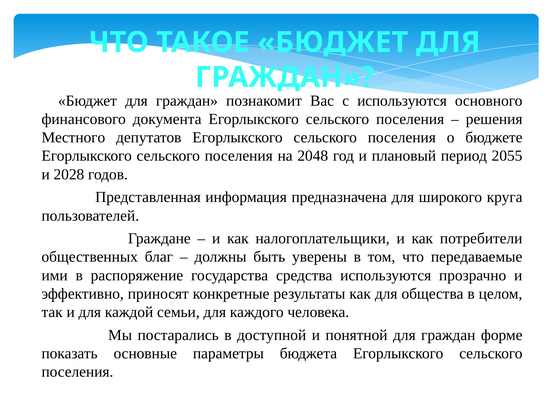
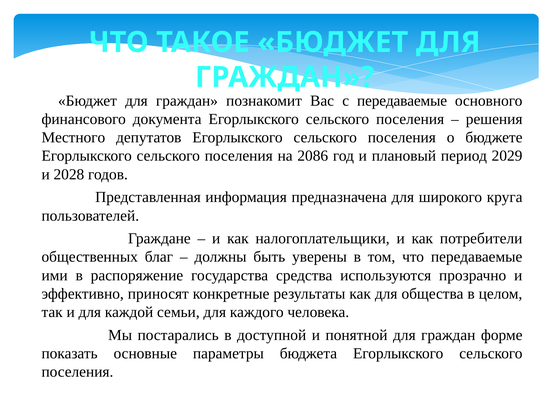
используются: используются -> передаваемые (402, 101)
2048: 2048 -> 2086 (313, 156)
2055: 2055 -> 2029 (507, 156)
